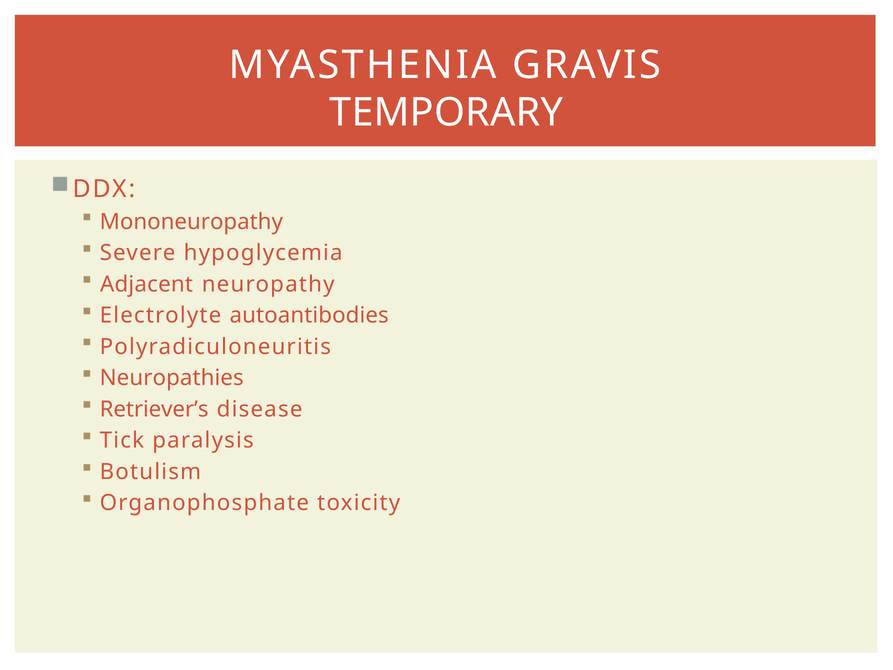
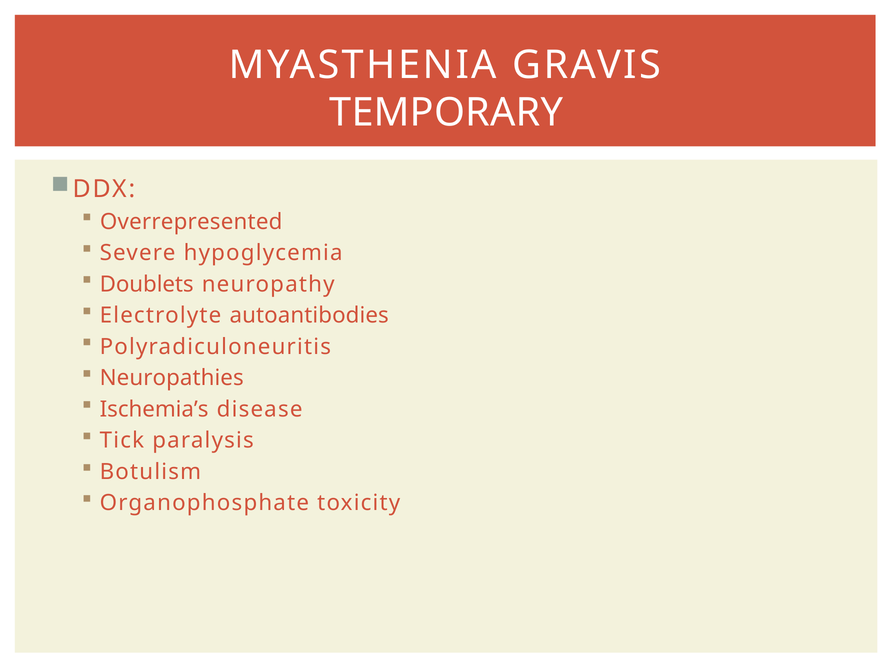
Mononeuropathy: Mononeuropathy -> Overrepresented (191, 222)
Adjacent: Adjacent -> Doublets (147, 284)
Retriever’s: Retriever’s -> Ischemia’s (154, 409)
